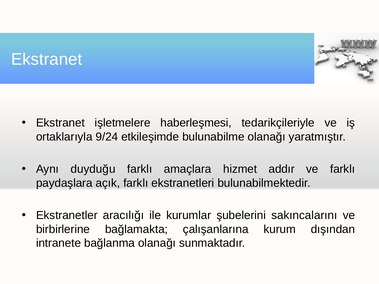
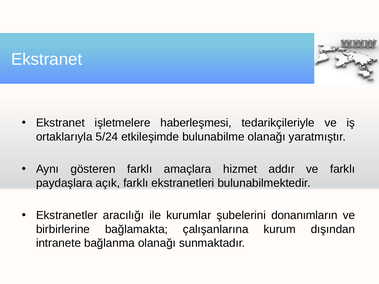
9/24: 9/24 -> 5/24 (107, 137)
duyduğu: duyduğu -> gösteren (93, 169)
sakıncalarını: sakıncalarını -> donanımların (304, 216)
